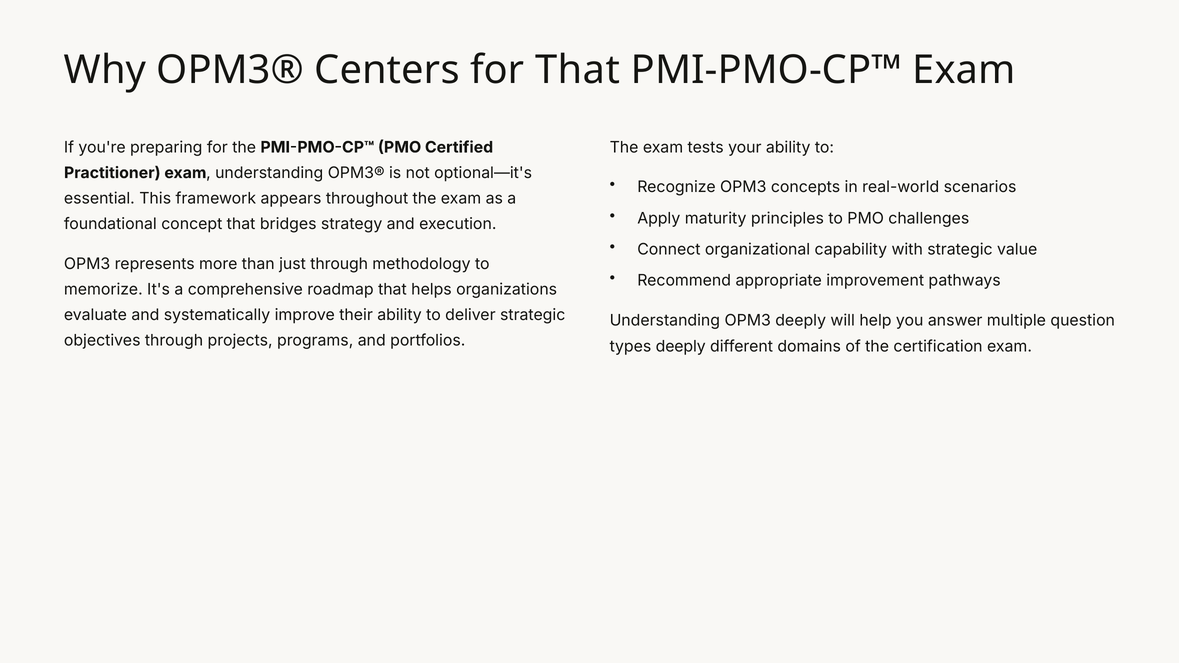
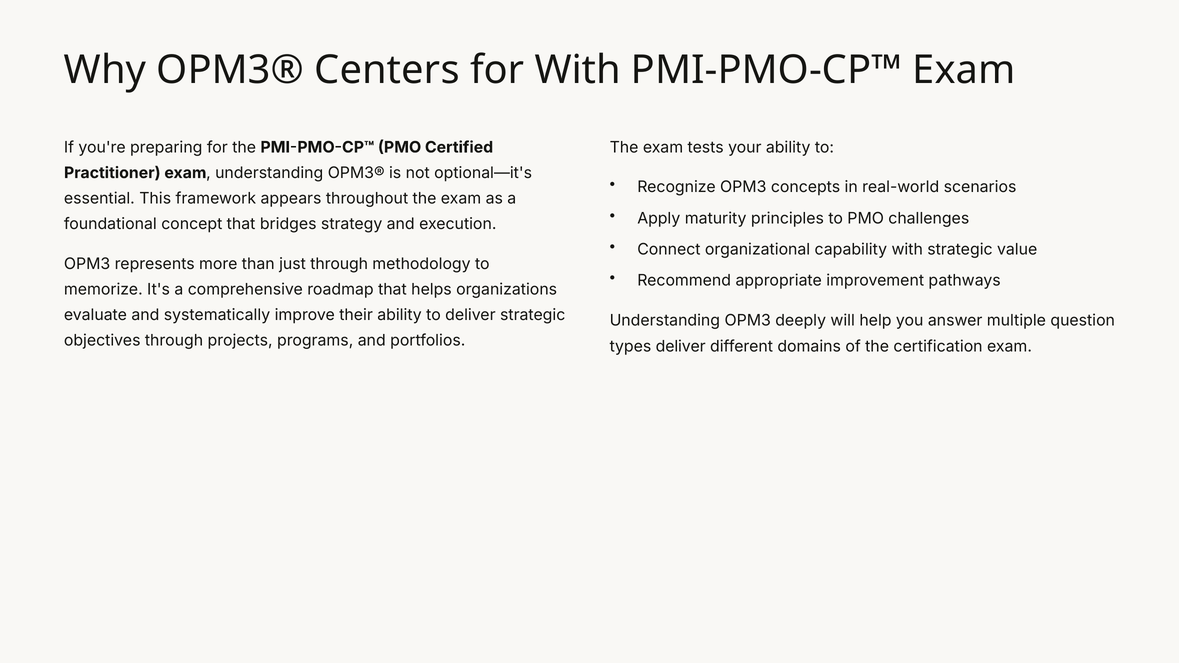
for That: That -> With (578, 70)
types deeply: deeply -> deliver (681, 346)
